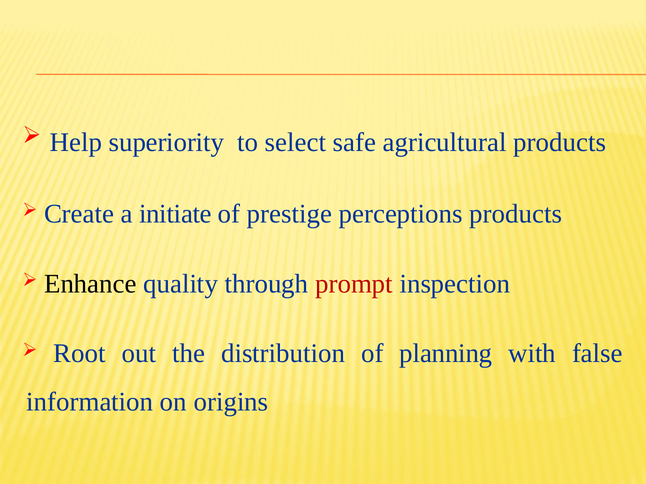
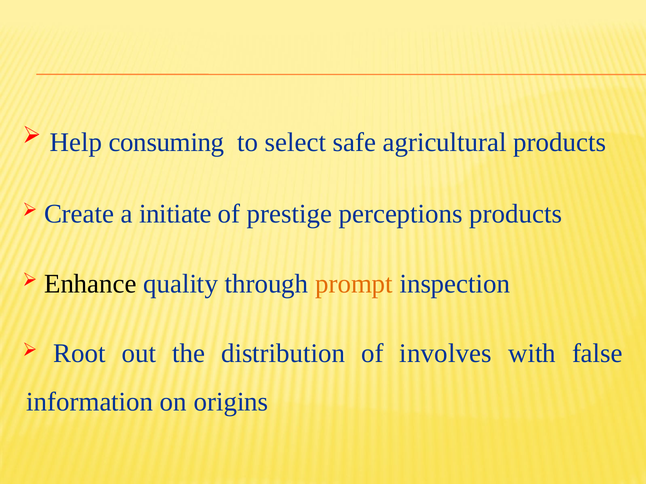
superiority: superiority -> consuming (167, 143)
prompt colour: red -> orange (354, 284)
planning: planning -> involves (446, 354)
